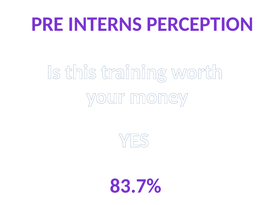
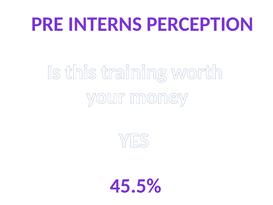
83.7%: 83.7% -> 45.5% (136, 186)
